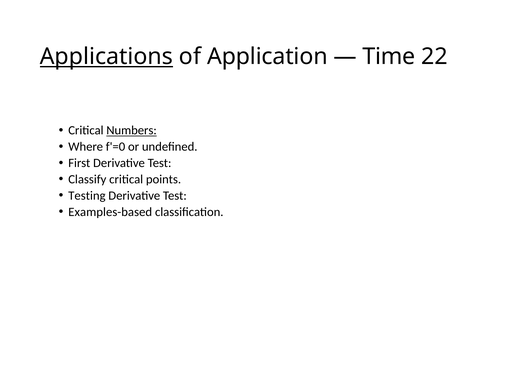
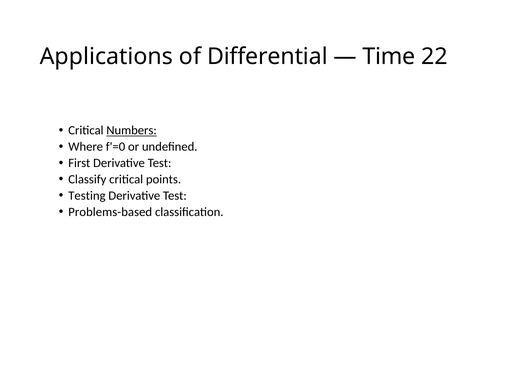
Applications underline: present -> none (106, 57)
Application: Application -> Differential (267, 57)
Examples-based: Examples-based -> Problems-based (110, 212)
